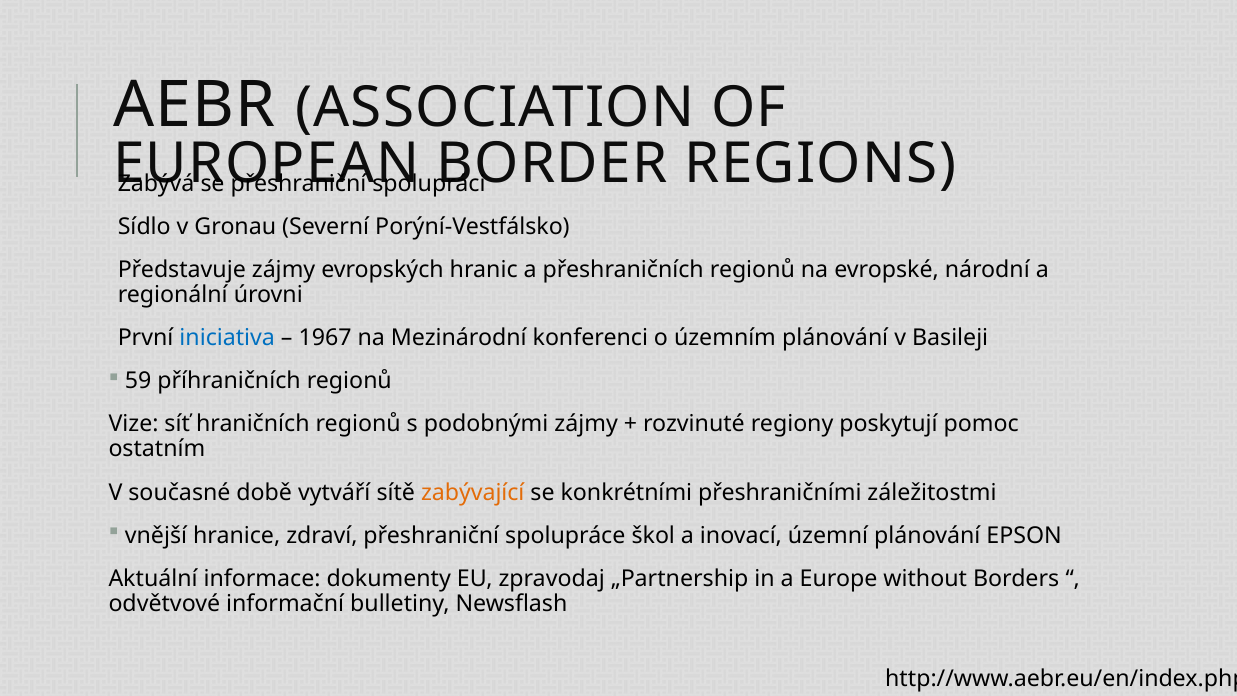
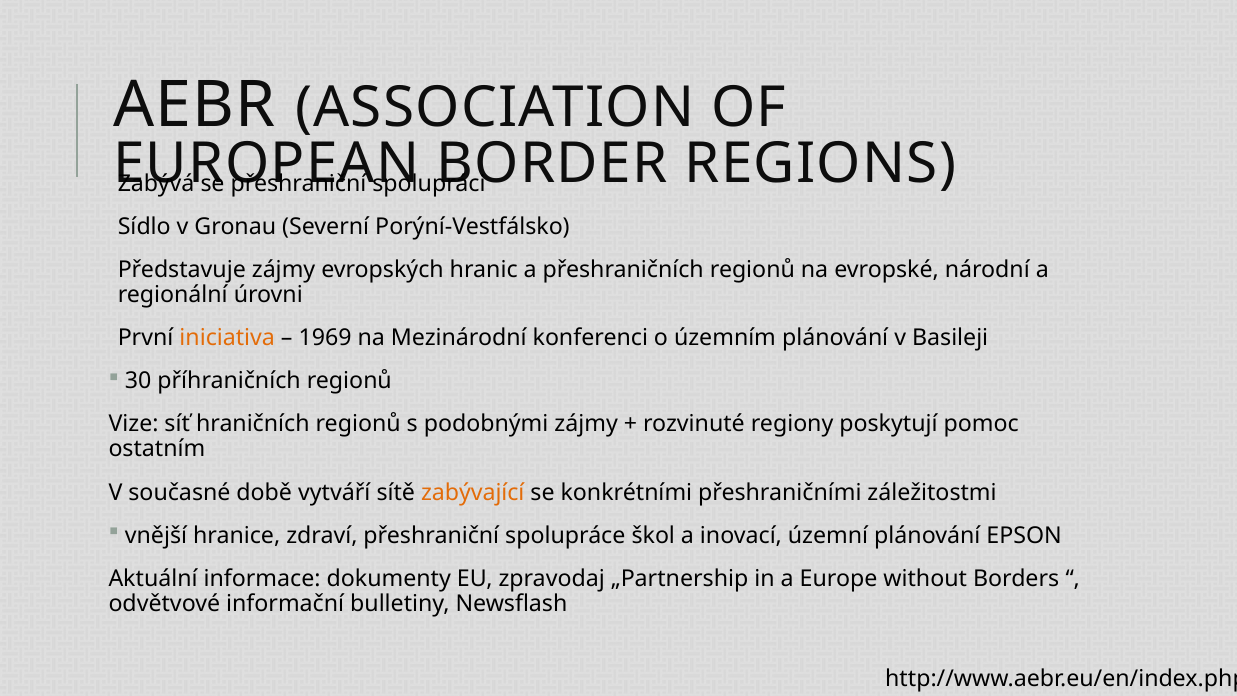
iniciativa colour: blue -> orange (227, 338)
1967: 1967 -> 1969 (325, 338)
59: 59 -> 30 (138, 381)
